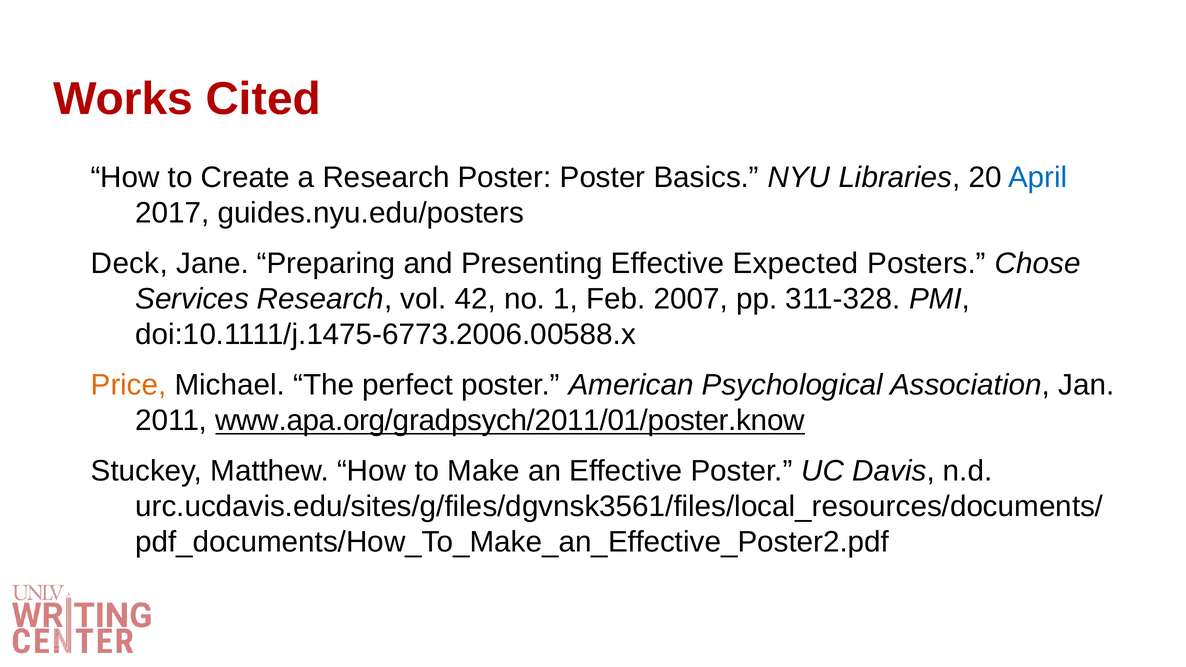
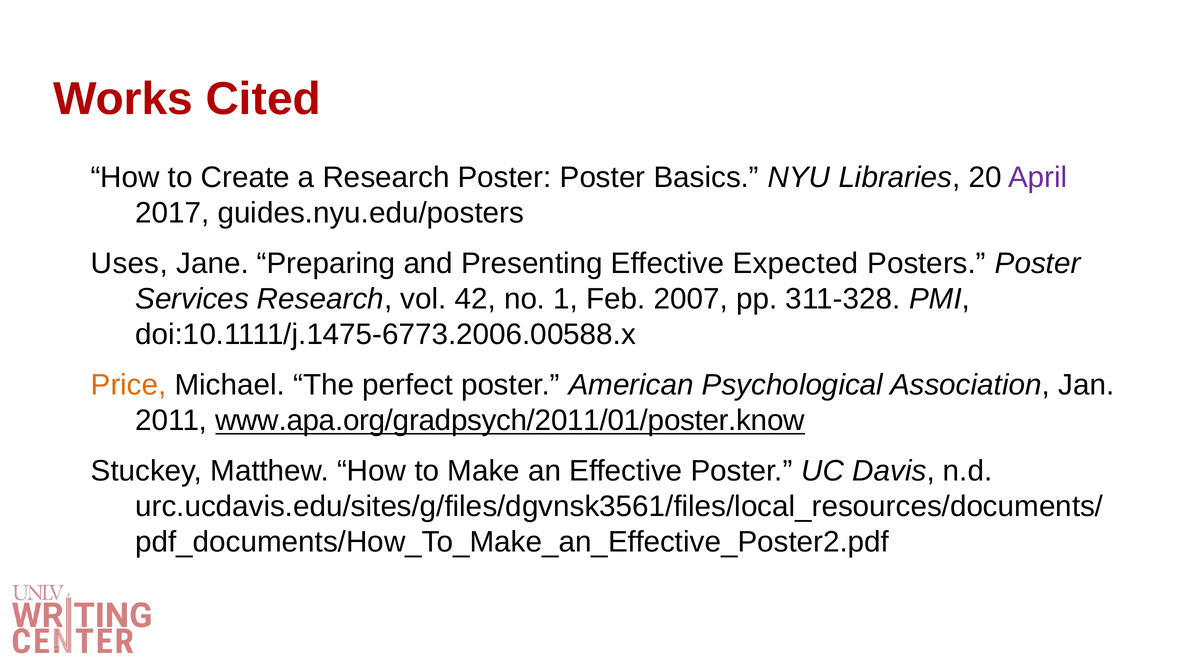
April colour: blue -> purple (1038, 178)
Deck: Deck -> Uses (129, 264)
Posters Chose: Chose -> Poster (1038, 264)
